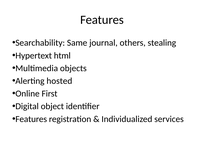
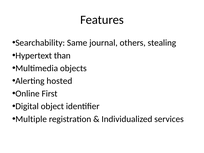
html: html -> than (62, 56)
Features: Features -> Multiple (31, 119)
